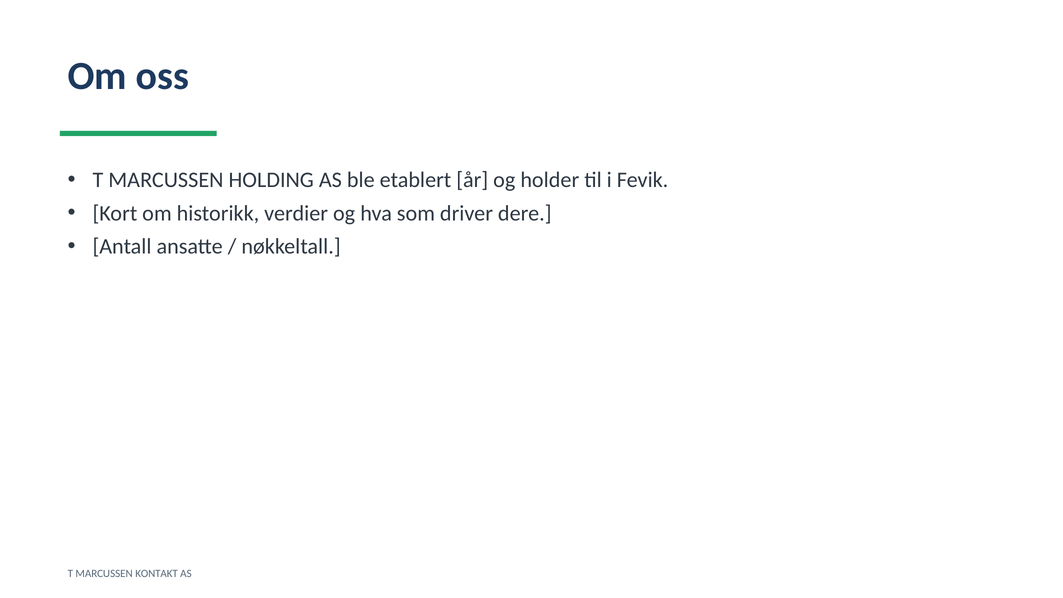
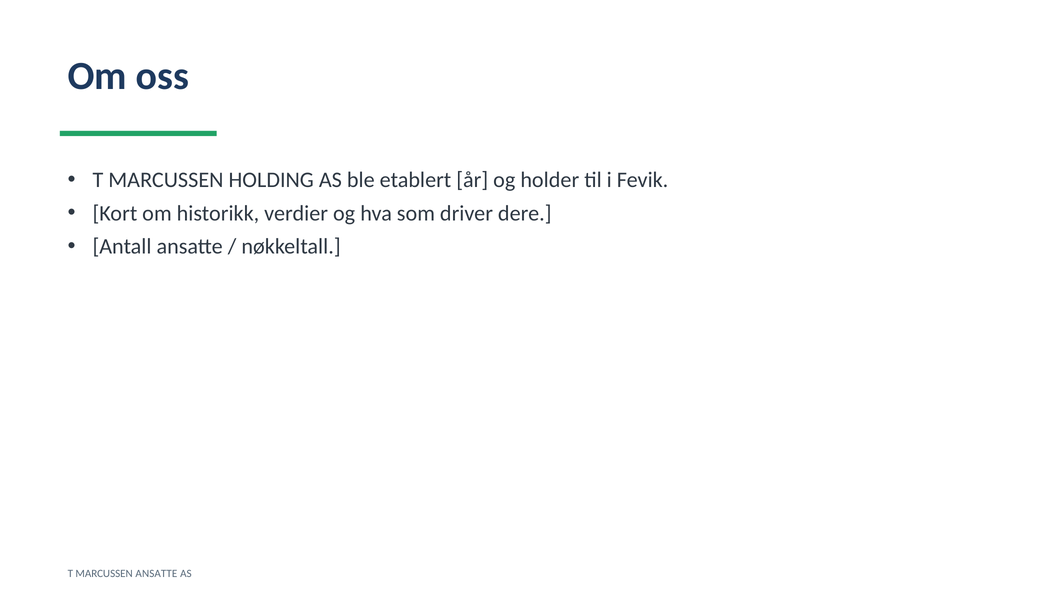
MARCUSSEN KONTAKT: KONTAKT -> ANSATTE (156, 574)
